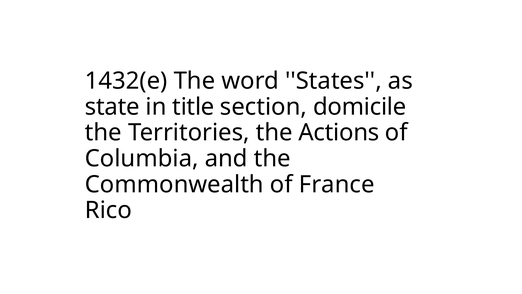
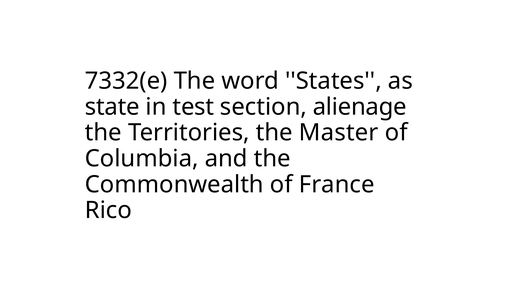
1432(e: 1432(e -> 7332(e (126, 81)
title: title -> test (193, 107)
domicile: domicile -> alienage (360, 107)
Actions: Actions -> Master (339, 133)
